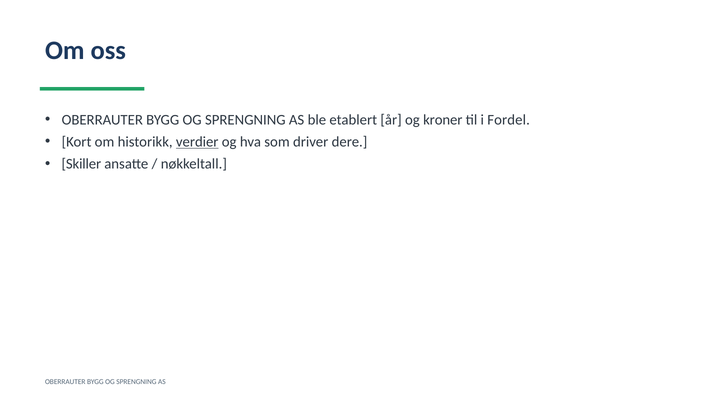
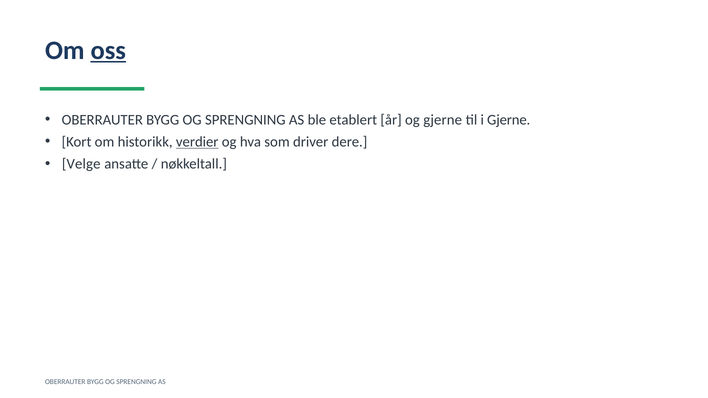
oss underline: none -> present (108, 51)
og kroner: kroner -> gjerne (443, 120)
i Fordel: Fordel -> Gjerne (509, 120)
Skiller: Skiller -> Velge (81, 164)
